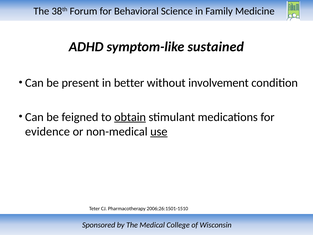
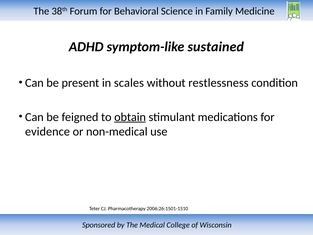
better: better -> scales (129, 83)
involvement: involvement -> restlessness (218, 83)
use underline: present -> none (159, 131)
